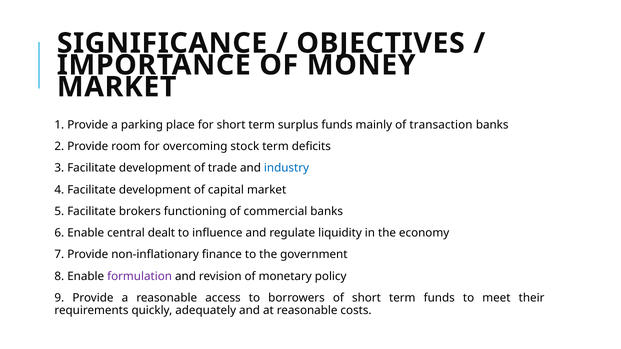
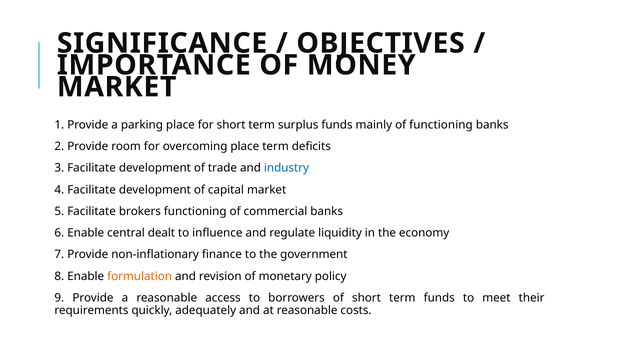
of transaction: transaction -> functioning (441, 125)
overcoming stock: stock -> place (245, 147)
formulation colour: purple -> orange (140, 276)
